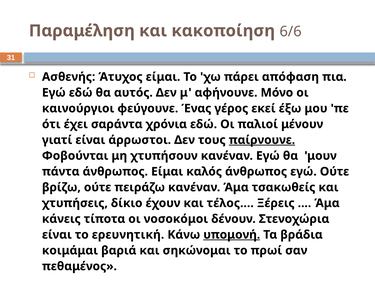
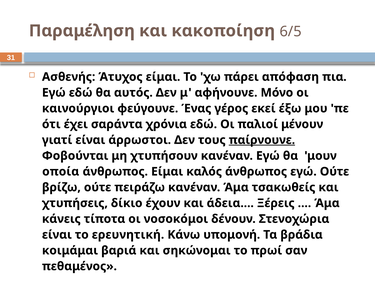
6/6: 6/6 -> 6/5 (291, 32)
πάντα: πάντα -> οποία (61, 172)
τέλος: τέλος -> άδεια (230, 203)
υπομονή underline: present -> none (232, 235)
